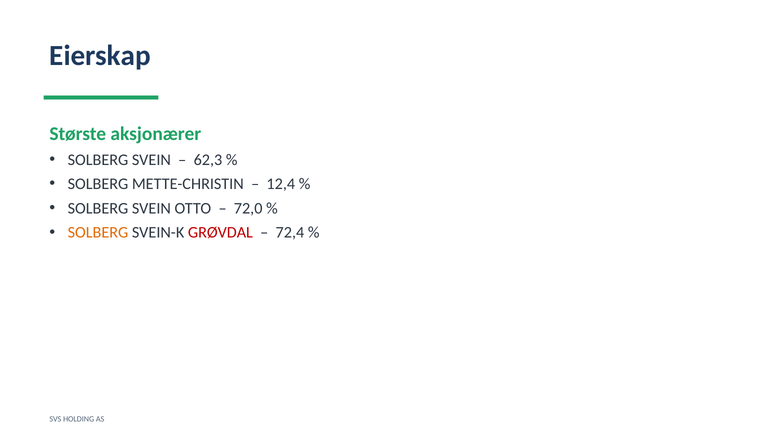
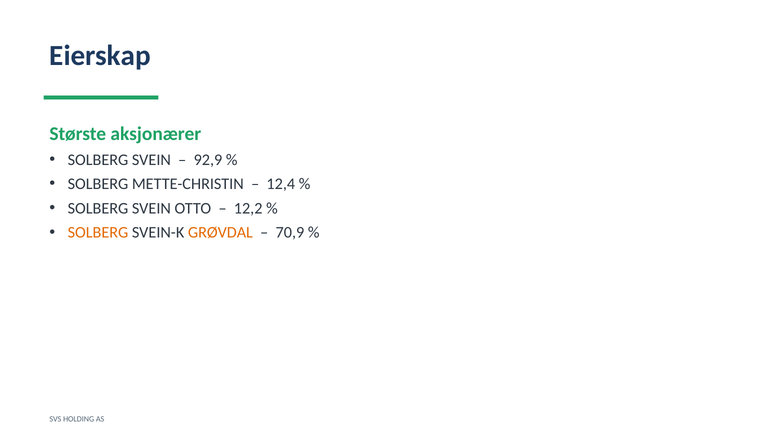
62,3: 62,3 -> 92,9 (208, 160)
72,0: 72,0 -> 12,2 (248, 208)
GRØVDAL colour: red -> orange (220, 233)
72,4: 72,4 -> 70,9 (290, 233)
